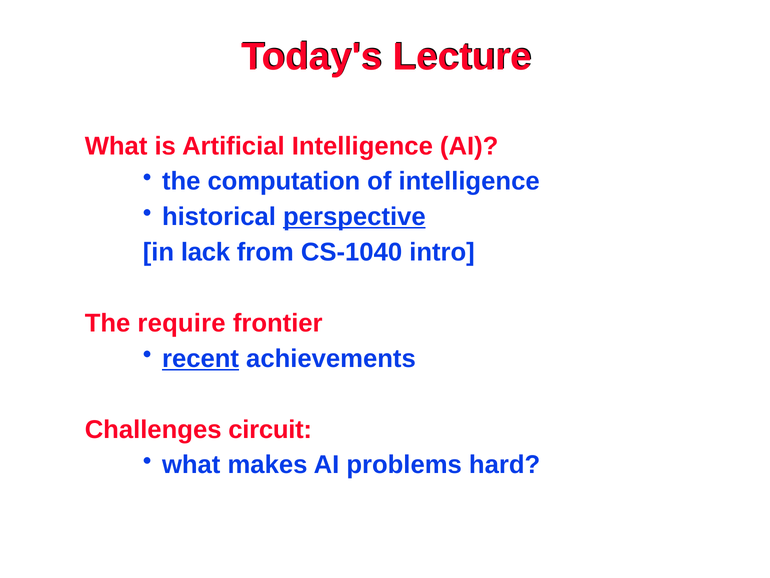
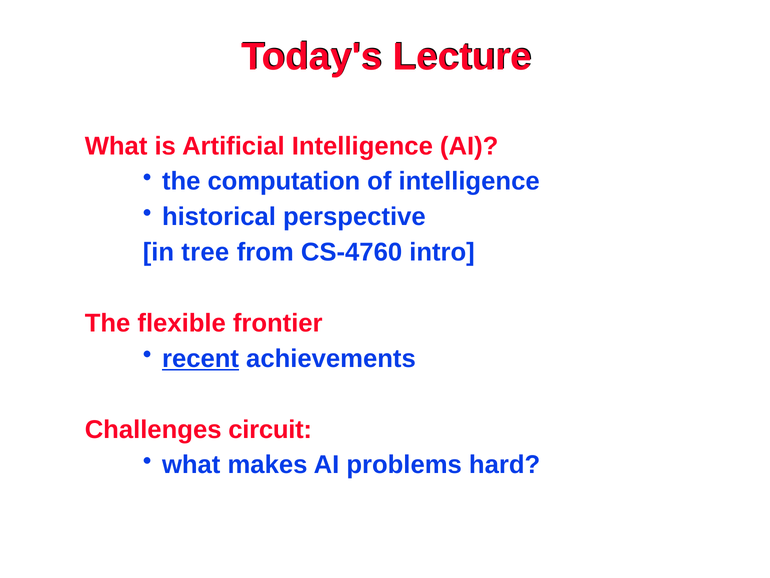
perspective underline: present -> none (354, 217)
lack: lack -> tree (205, 252)
CS-1040: CS-1040 -> CS-4760 (352, 252)
require: require -> flexible (182, 323)
